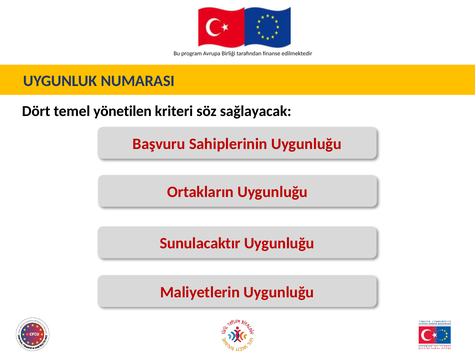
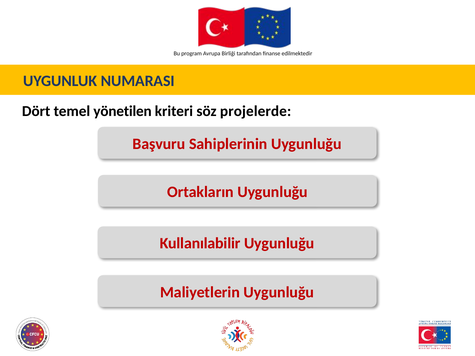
sağlayacak: sağlayacak -> projelerde (256, 111)
Sunulacaktır: Sunulacaktır -> Kullanılabilir (200, 244)
